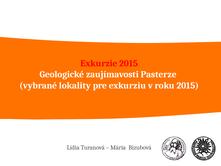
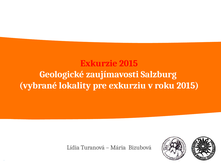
Pasterze: Pasterze -> Salzburg (159, 74)
